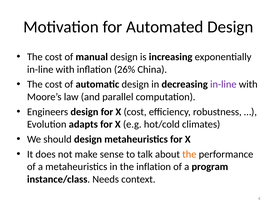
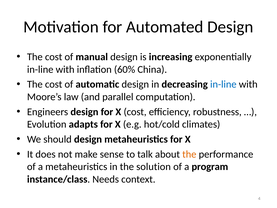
26%: 26% -> 60% (125, 69)
in-line colour: purple -> blue (223, 84)
the inflation: inflation -> solution (154, 166)
